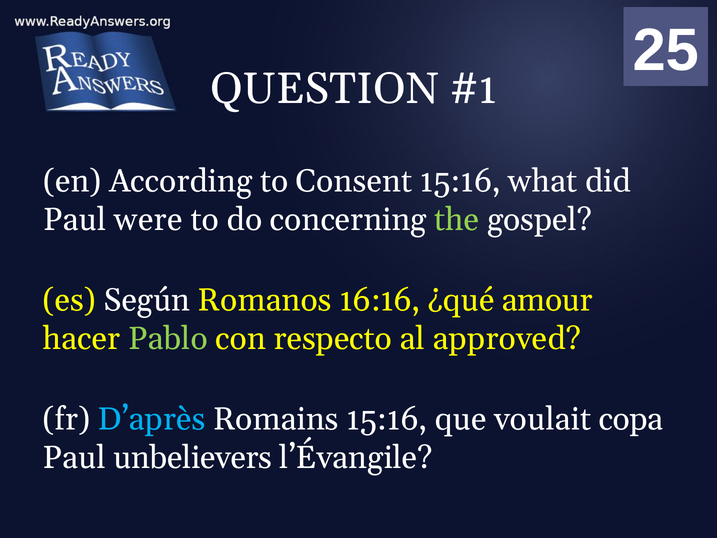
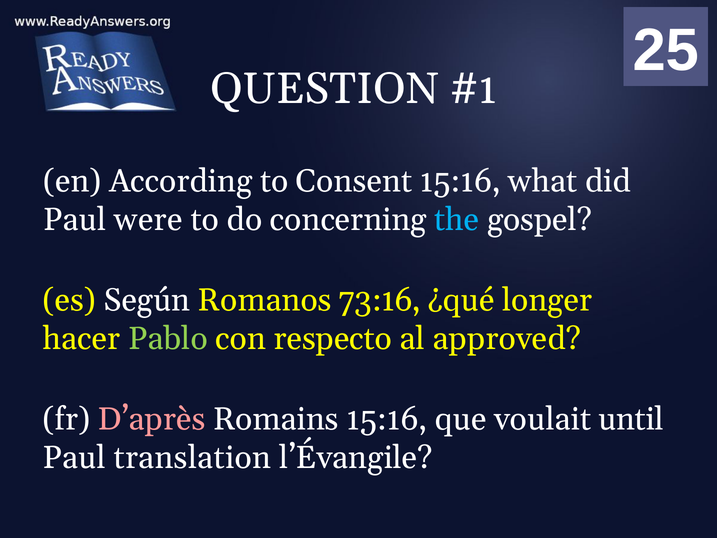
the colour: light green -> light blue (457, 220)
16:16: 16:16 -> 73:16 (380, 300)
amour: amour -> longer (547, 300)
D’après colour: light blue -> pink (152, 419)
copa: copa -> until (631, 419)
unbelievers: unbelievers -> translation (192, 458)
